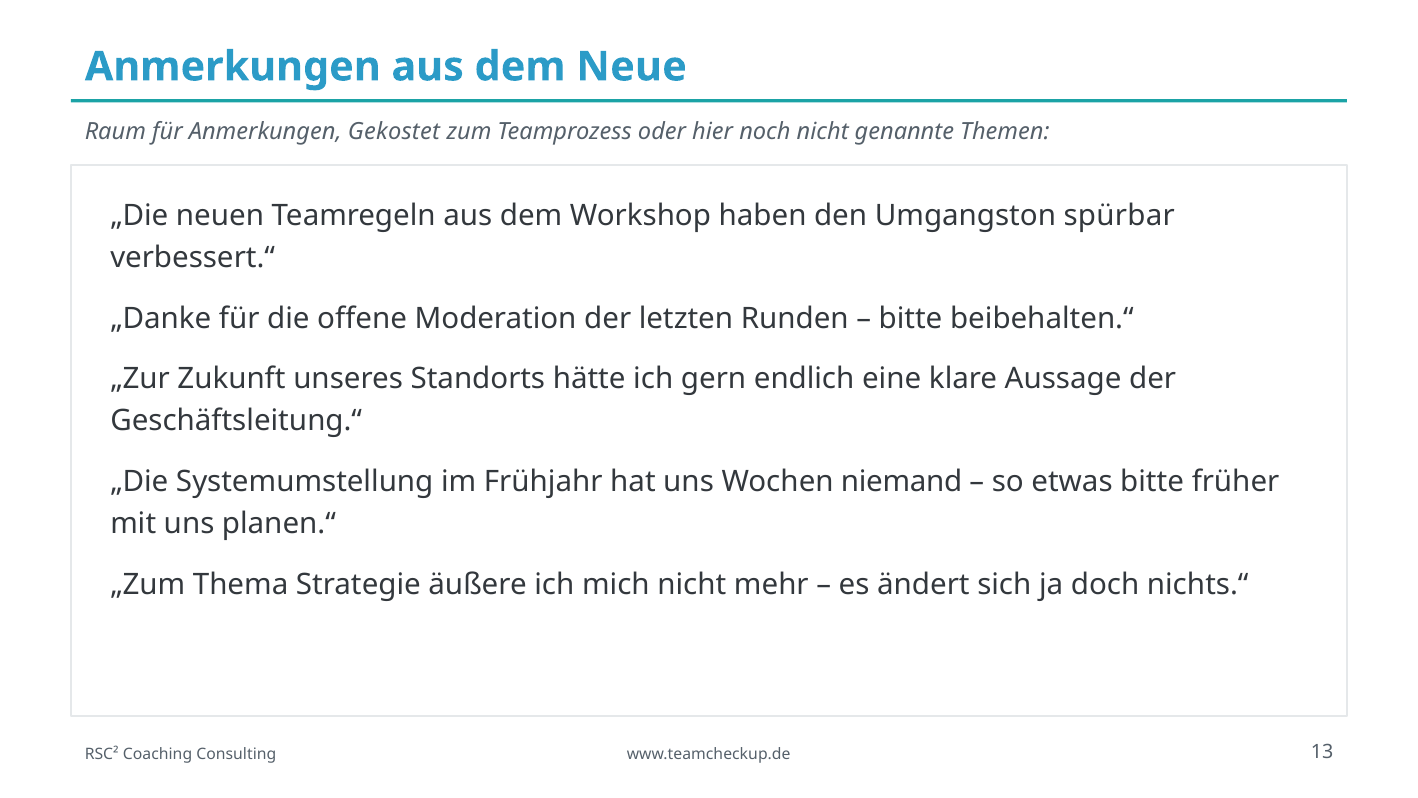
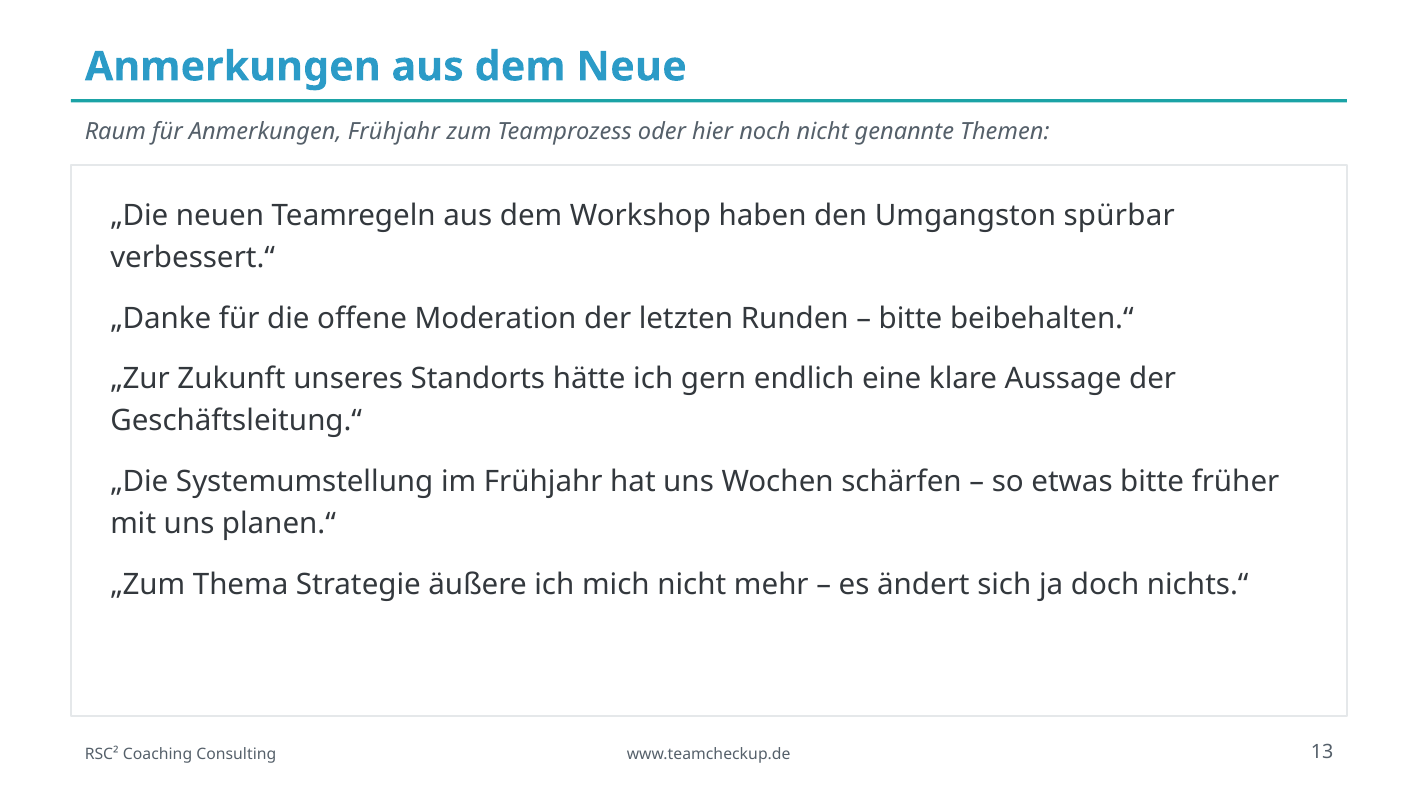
Anmerkungen Gekostet: Gekostet -> Frühjahr (394, 132)
niemand: niemand -> schärfen (901, 481)
